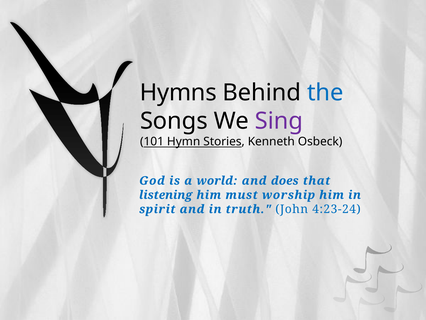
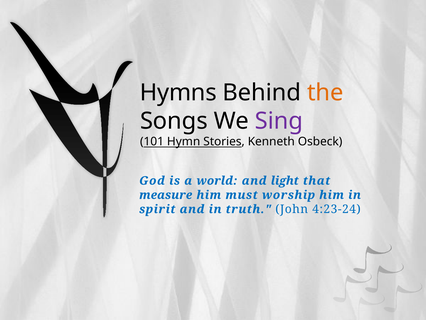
the colour: blue -> orange (325, 93)
does: does -> light (285, 180)
listening: listening -> measure (166, 195)
